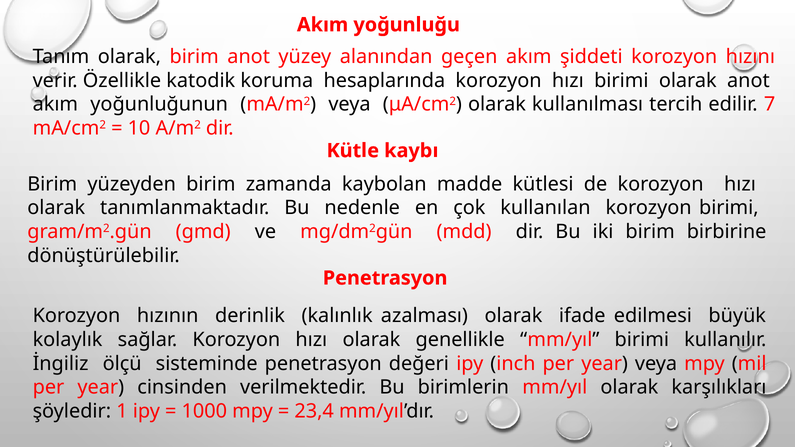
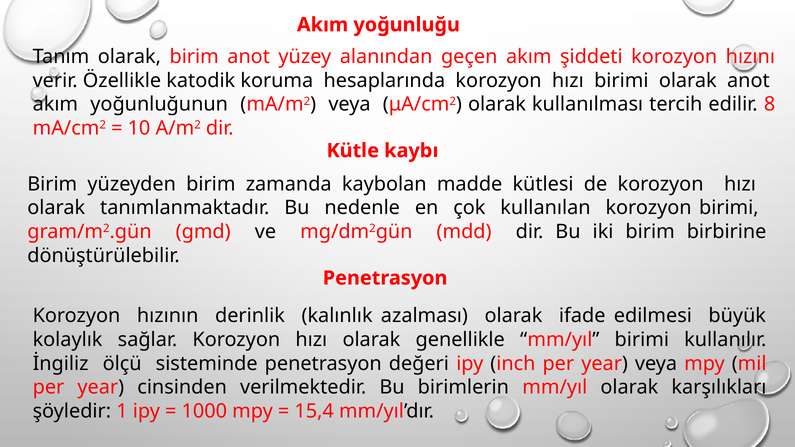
7: 7 -> 8 (770, 104)
23,4: 23,4 -> 15,4 (314, 411)
